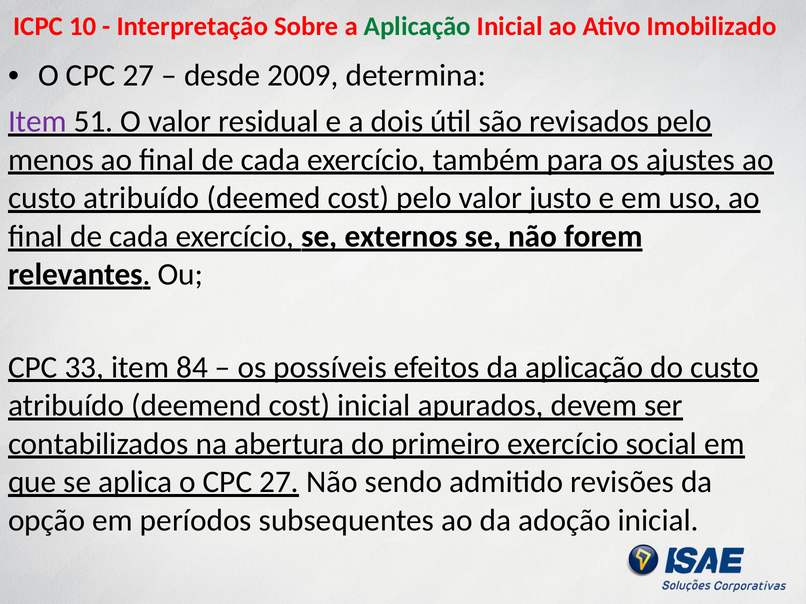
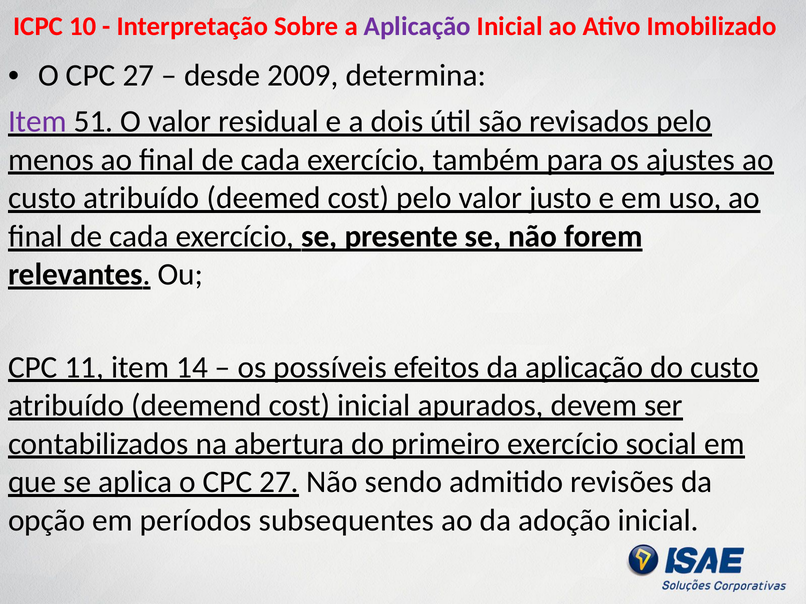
Aplicação colour: green -> purple (417, 26)
externos: externos -> presente (401, 236)
33: 33 -> 11 (84, 368)
84: 84 -> 14 (192, 368)
